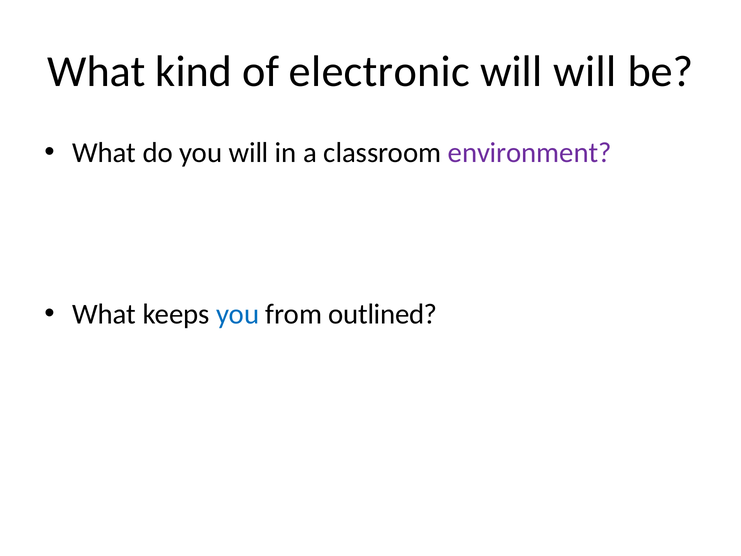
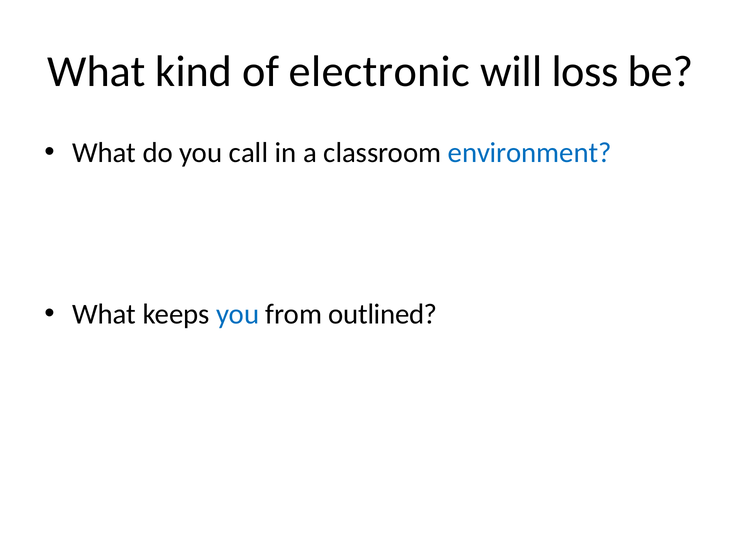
will will: will -> loss (585, 72)
you will: will -> call (249, 153)
environment colour: purple -> blue (530, 153)
